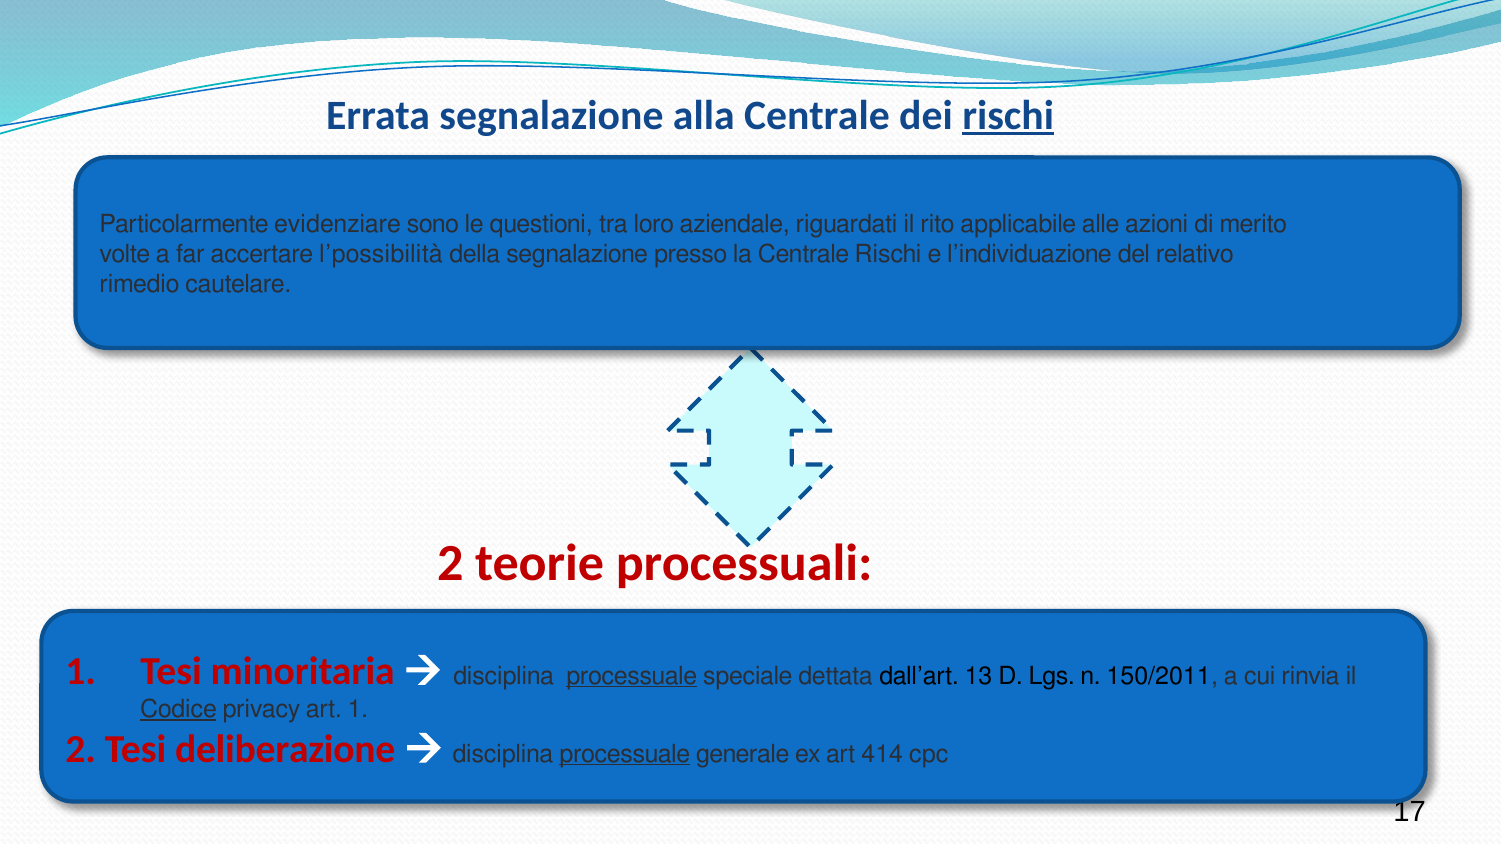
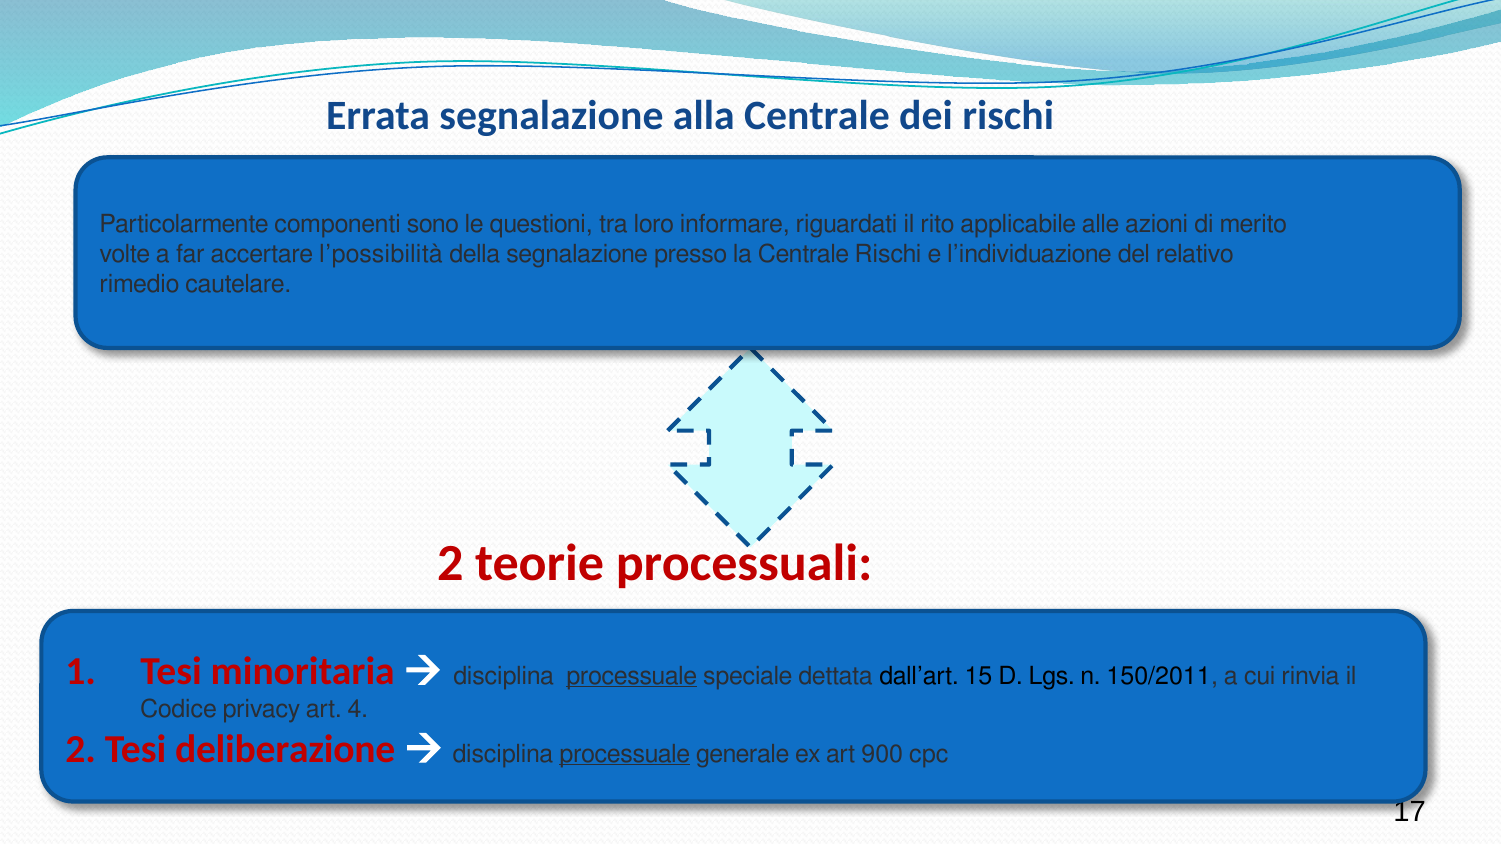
rischi underline: present -> none (1008, 116)
evidenziare: evidenziare -> componenti (338, 224)
aziendale: aziendale -> informare (735, 224)
13: 13 -> 15 (978, 676)
Codice underline: present -> none (179, 710)
art 1: 1 -> 4 (358, 710)
414: 414 -> 900 (882, 754)
